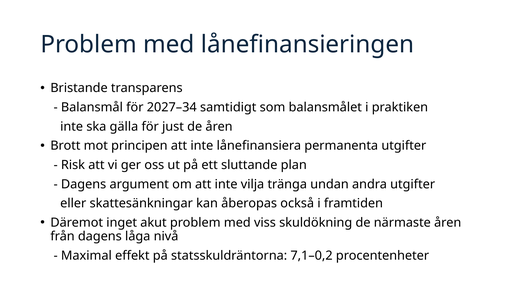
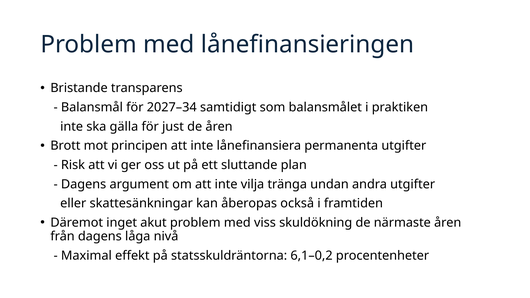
7,1–0,2: 7,1–0,2 -> 6,1–0,2 (312, 256)
